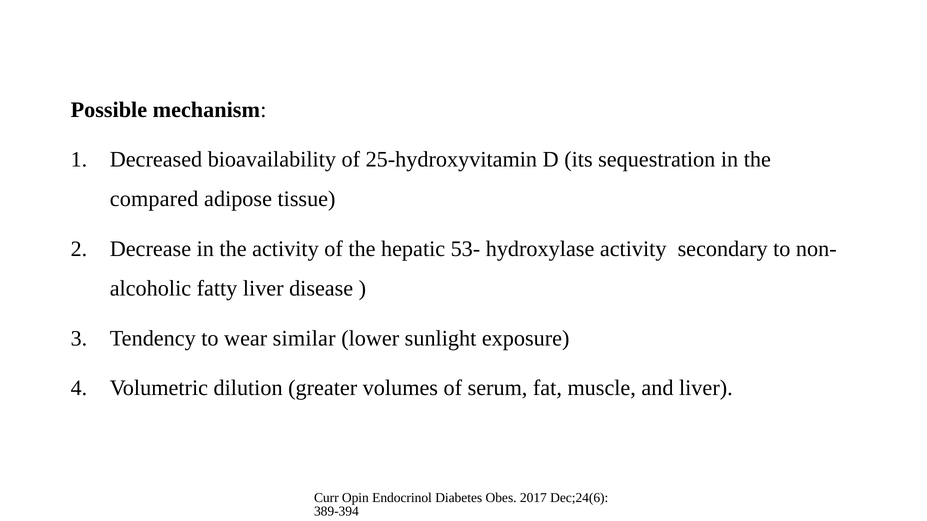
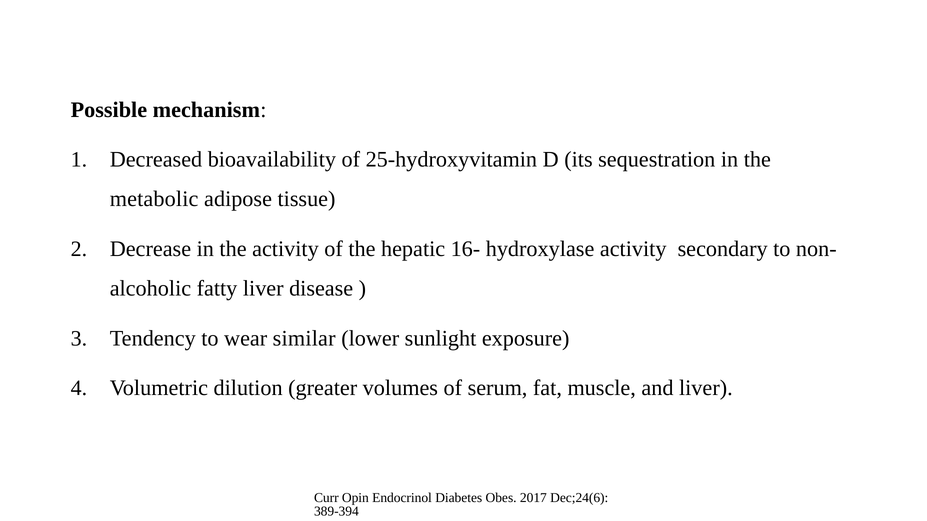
compared: compared -> metabolic (154, 199)
53-: 53- -> 16- (465, 249)
